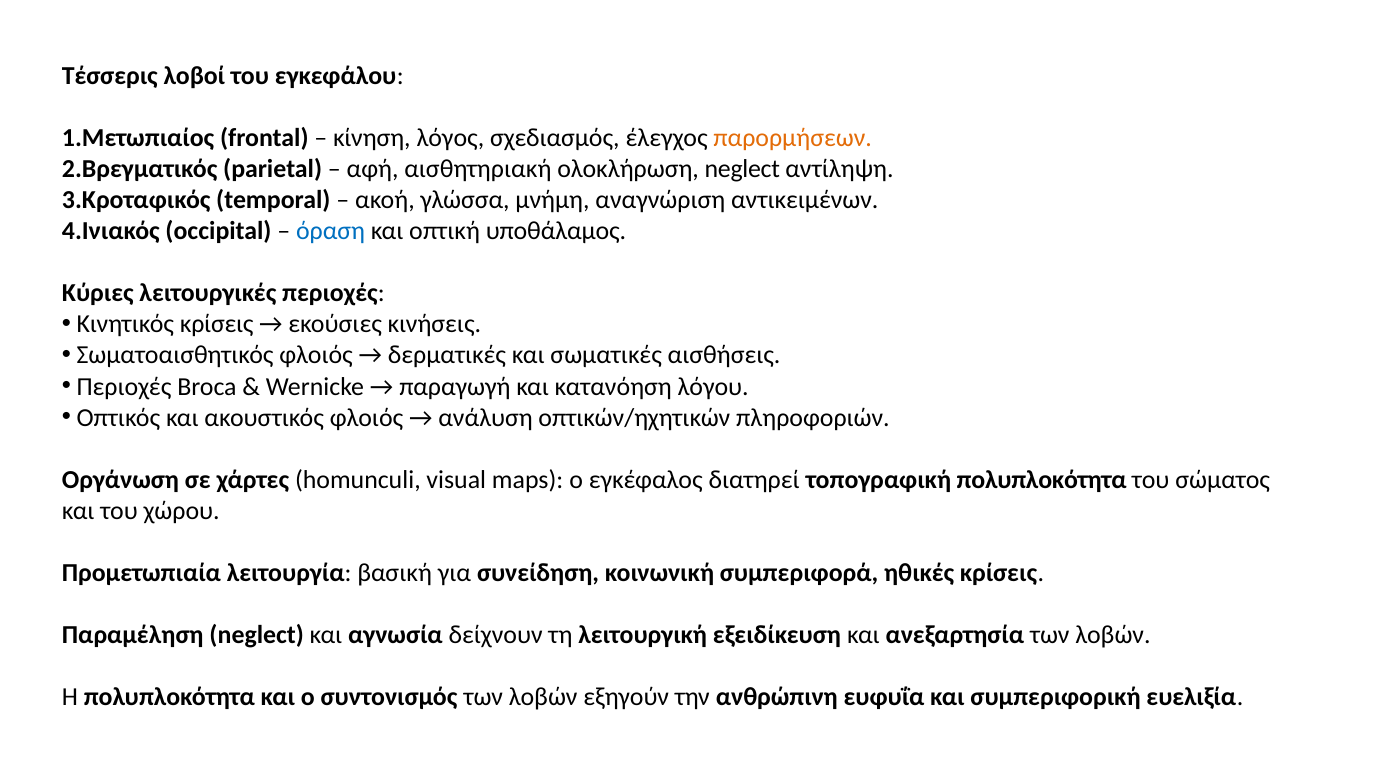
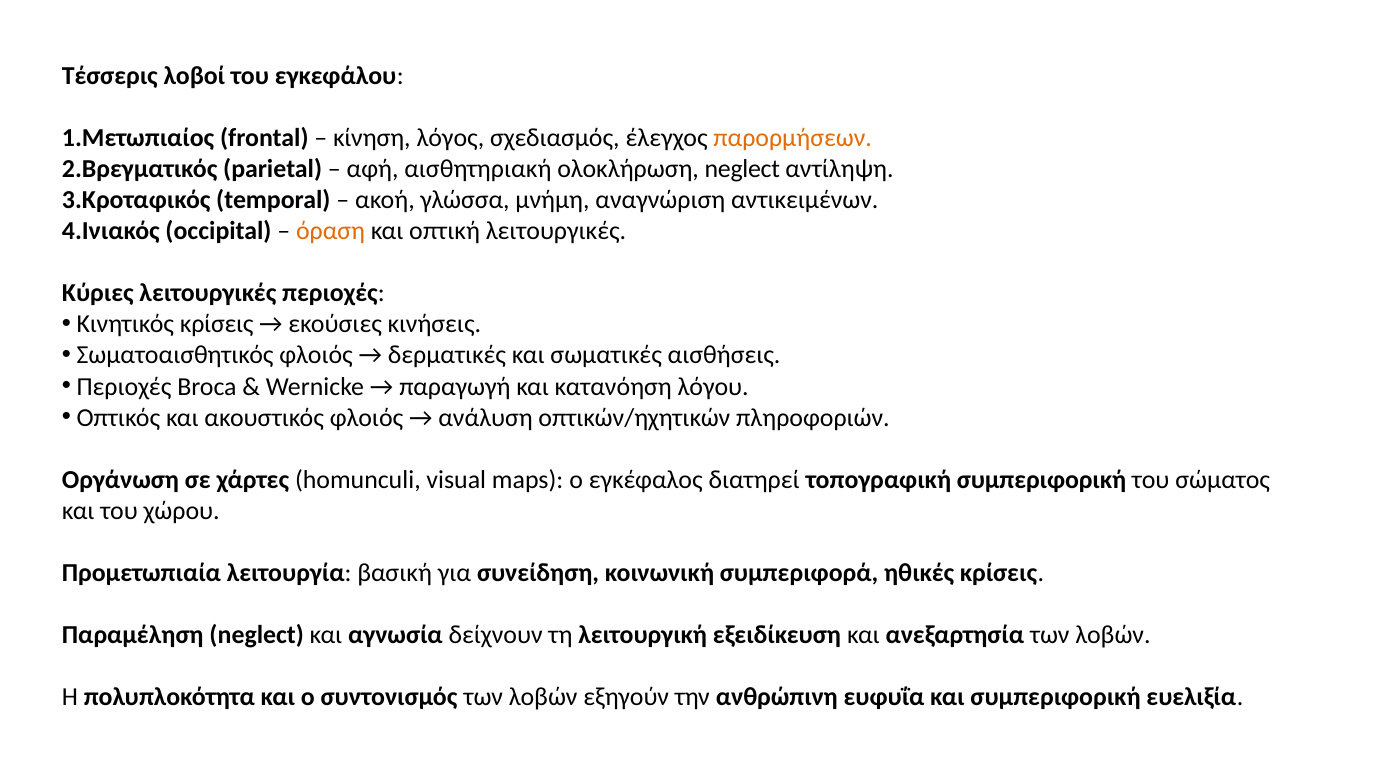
όραση colour: blue -> orange (331, 231)
οπτική υποθάλαμος: υποθάλαμος -> λειτουργικές (556, 231)
τοπογραφική πολυπλοκότητα: πολυπλοκότητα -> συμπεριφορική (1042, 480)
